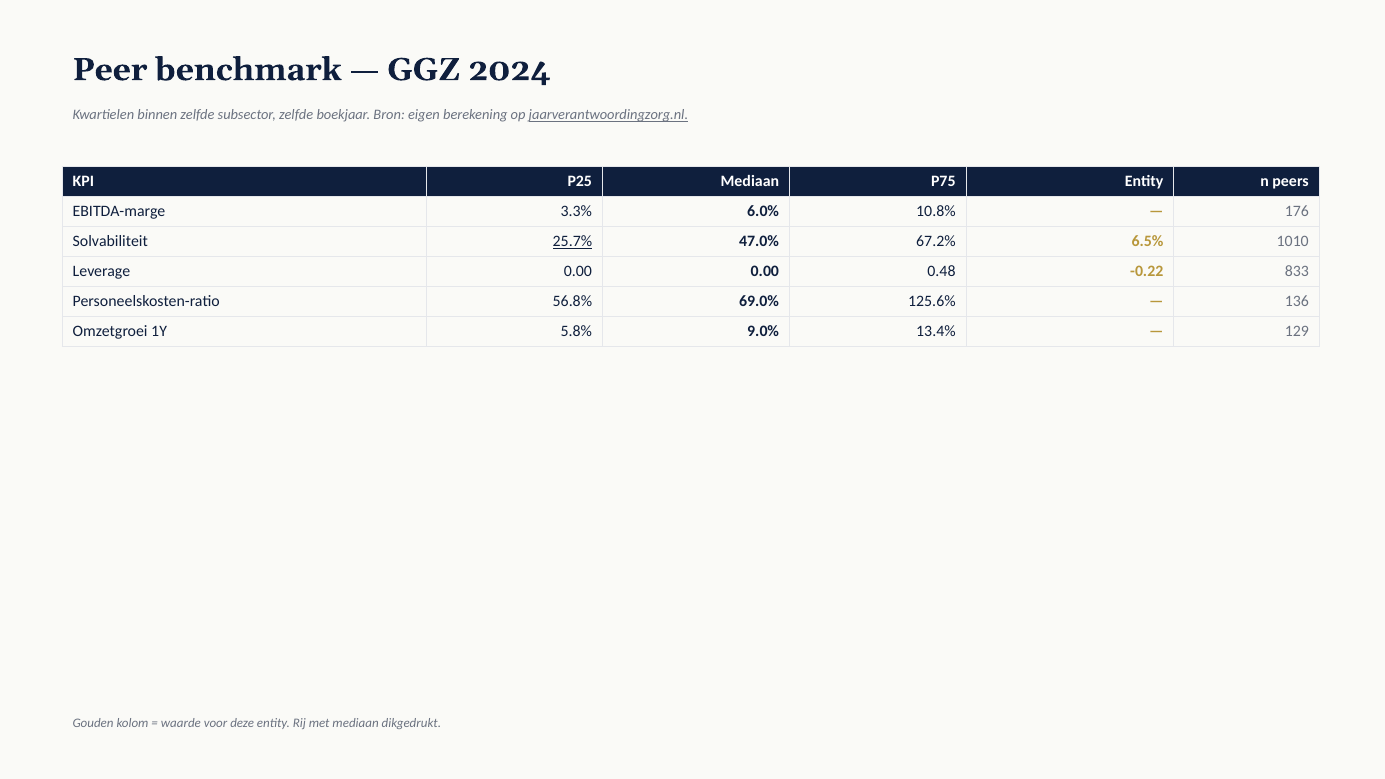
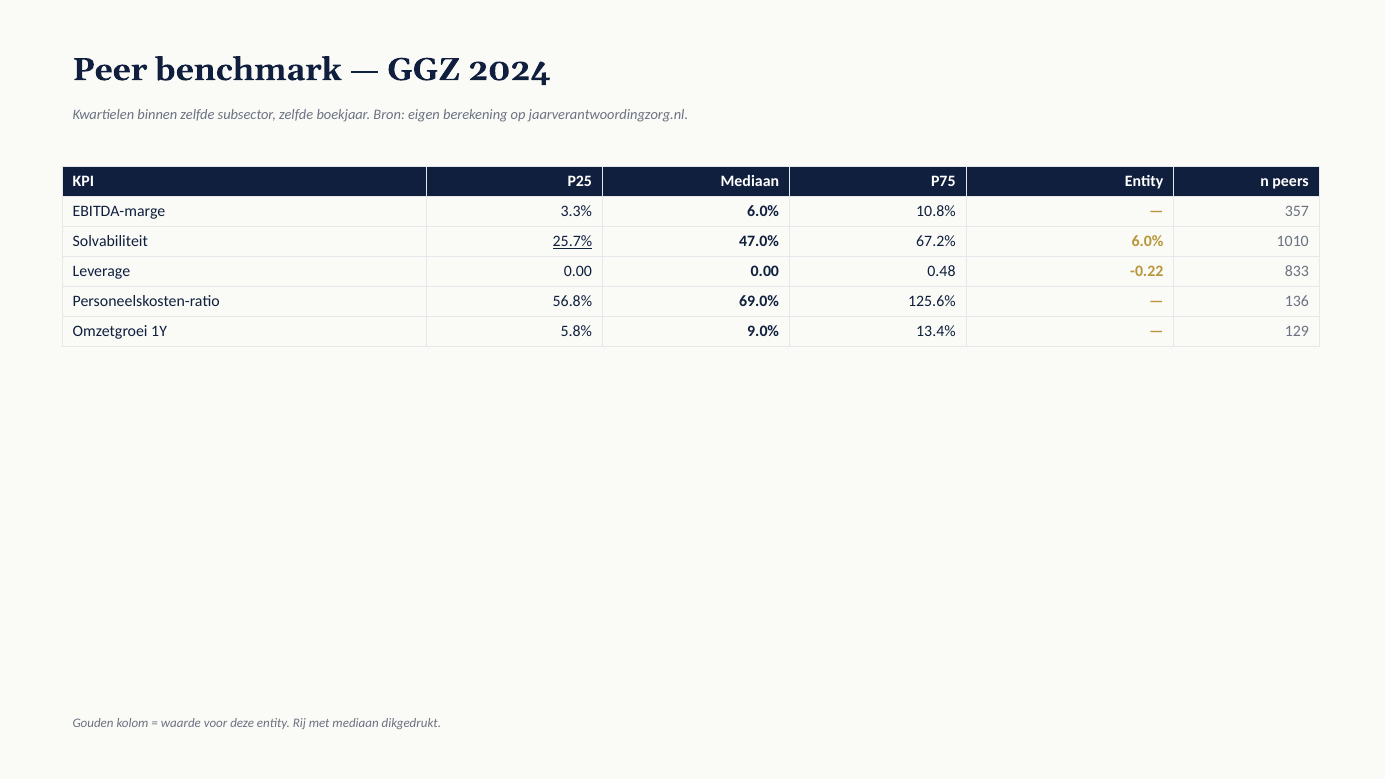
jaarverantwoordingzorg.nl underline: present -> none (608, 115)
176: 176 -> 357 (1297, 211)
67.2% 6.5%: 6.5% -> 6.0% (1147, 241)
